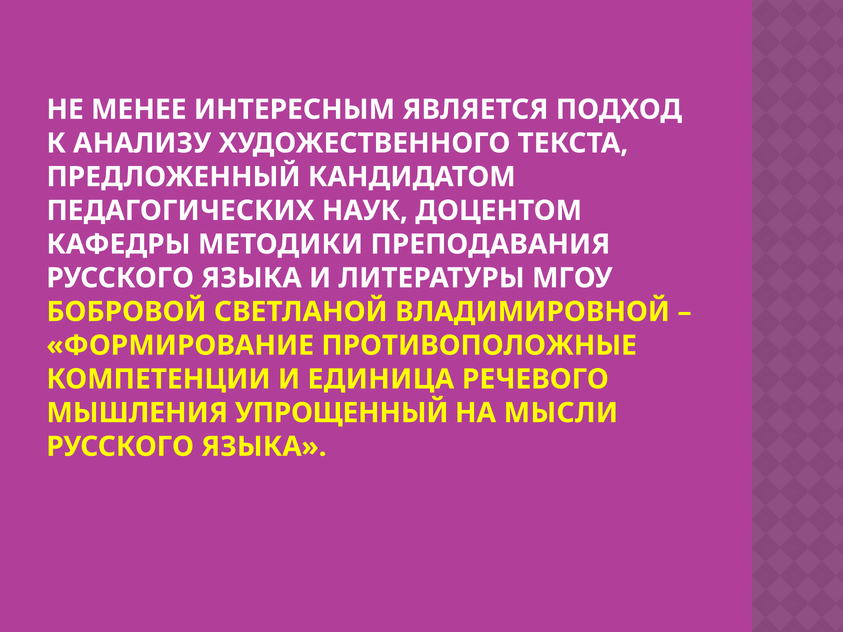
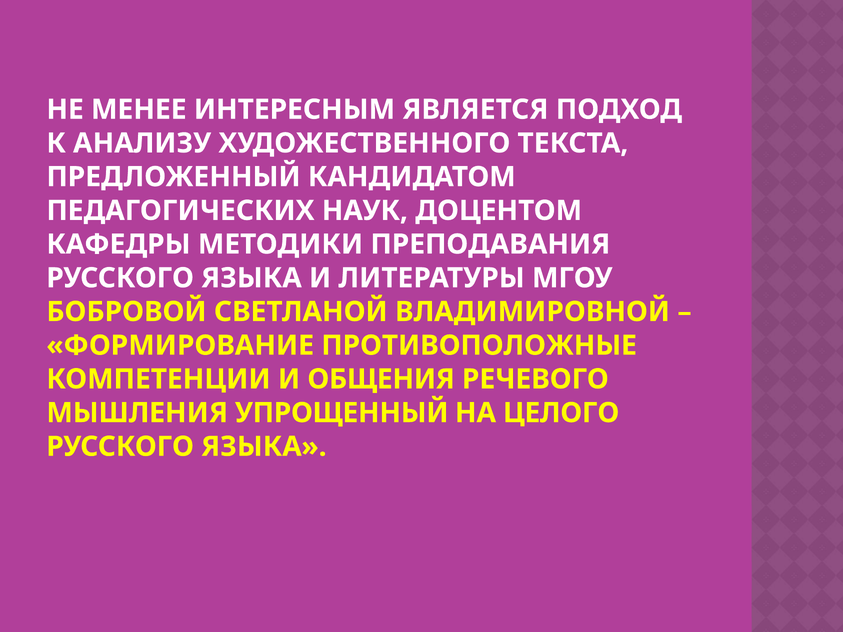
ЕДИНИЦА: ЕДИНИЦА -> ОБЩЕНИЯ (381, 379)
МЫСЛИ: МЫСЛИ -> ЦЕЛОГО (561, 413)
